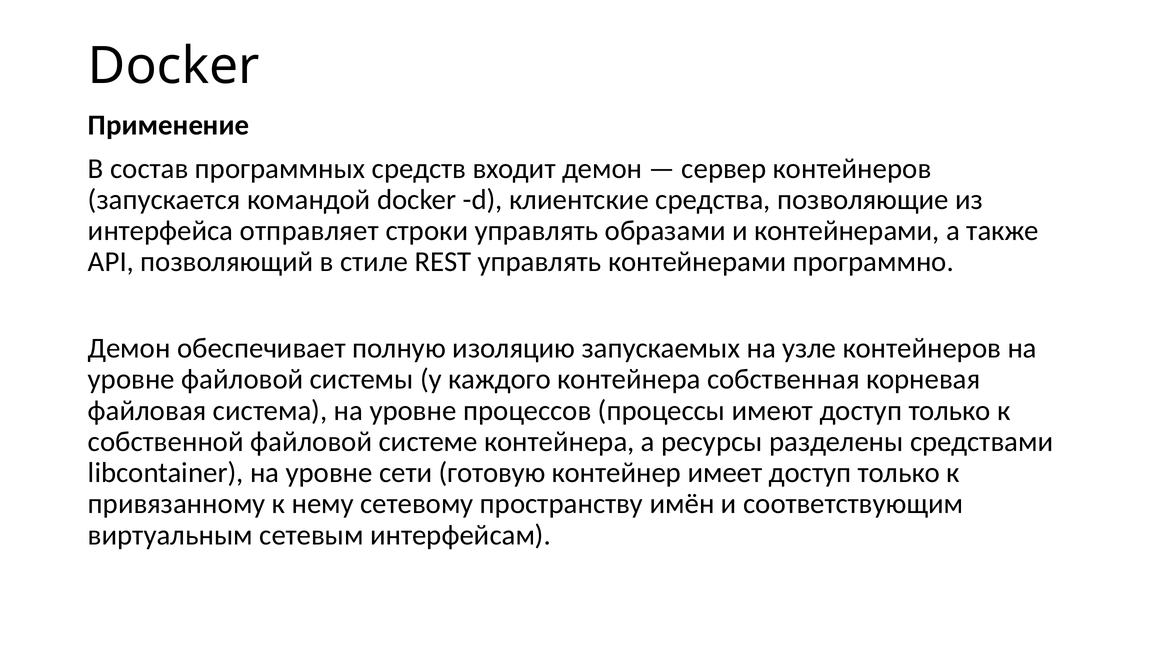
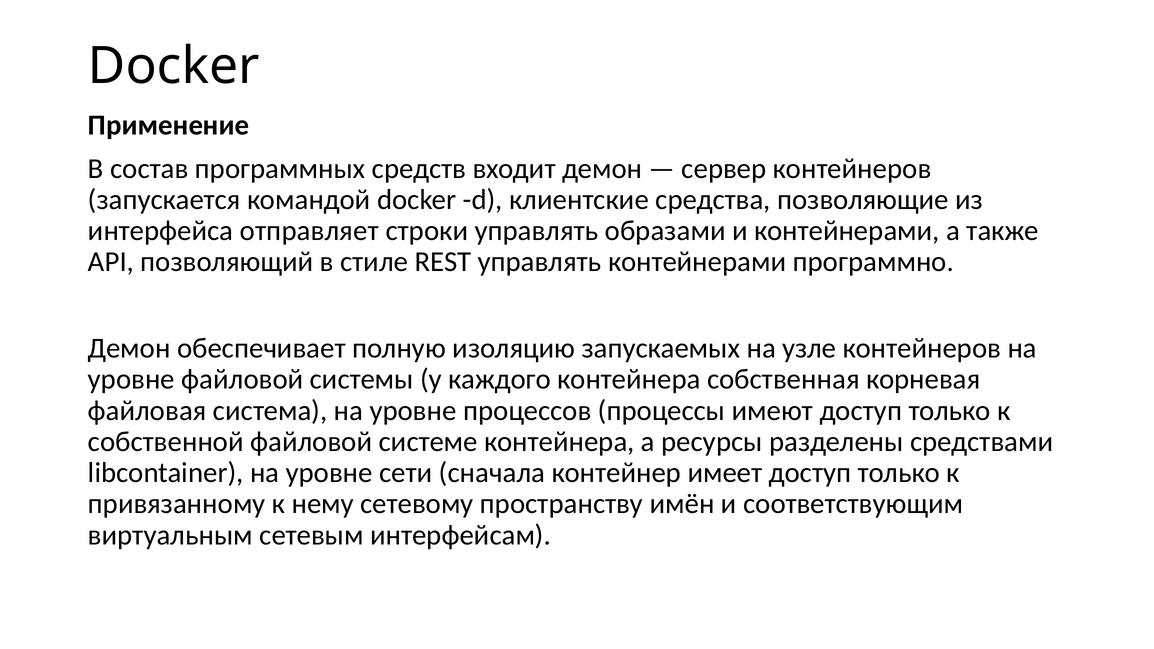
готовую: готовую -> сначала (492, 473)
